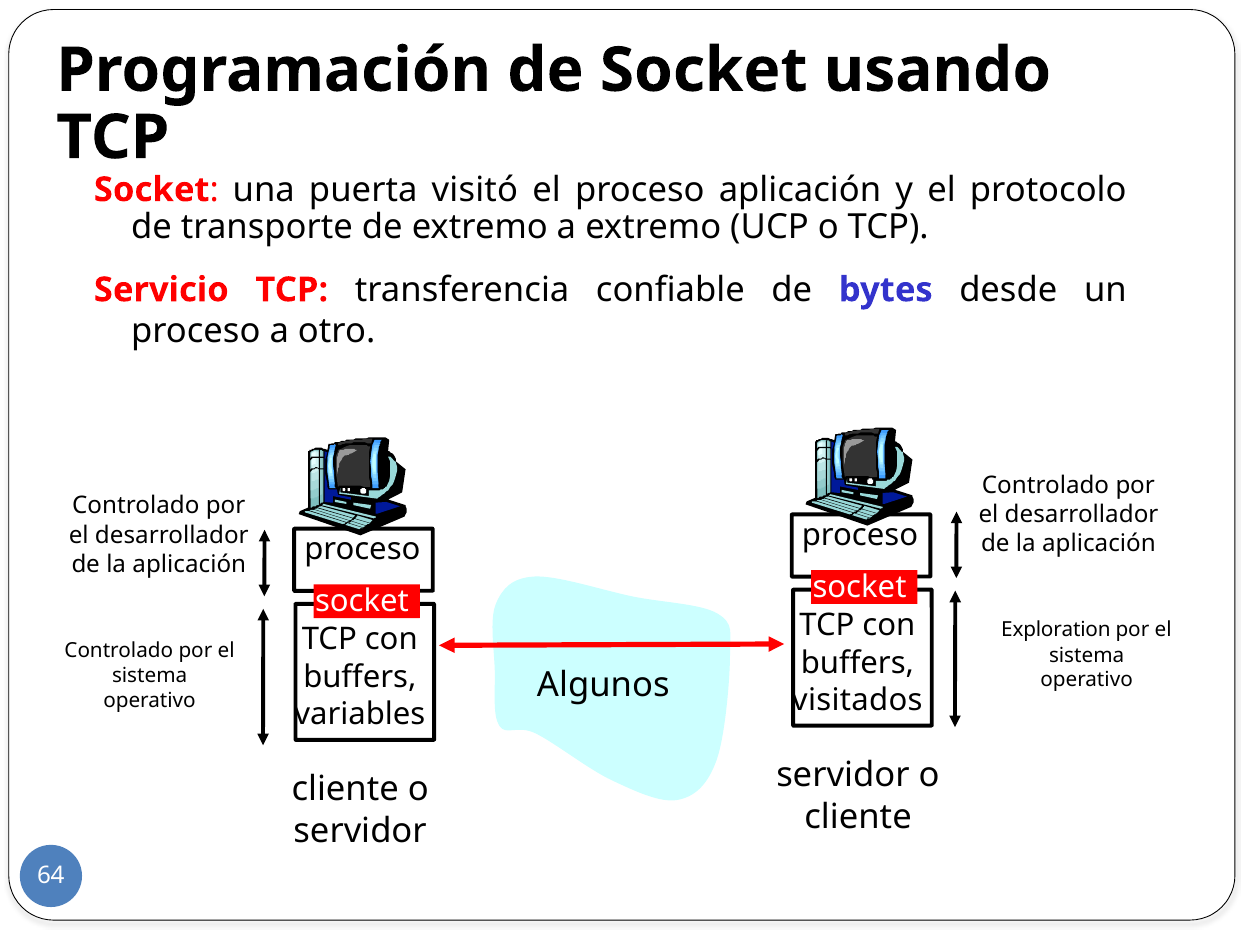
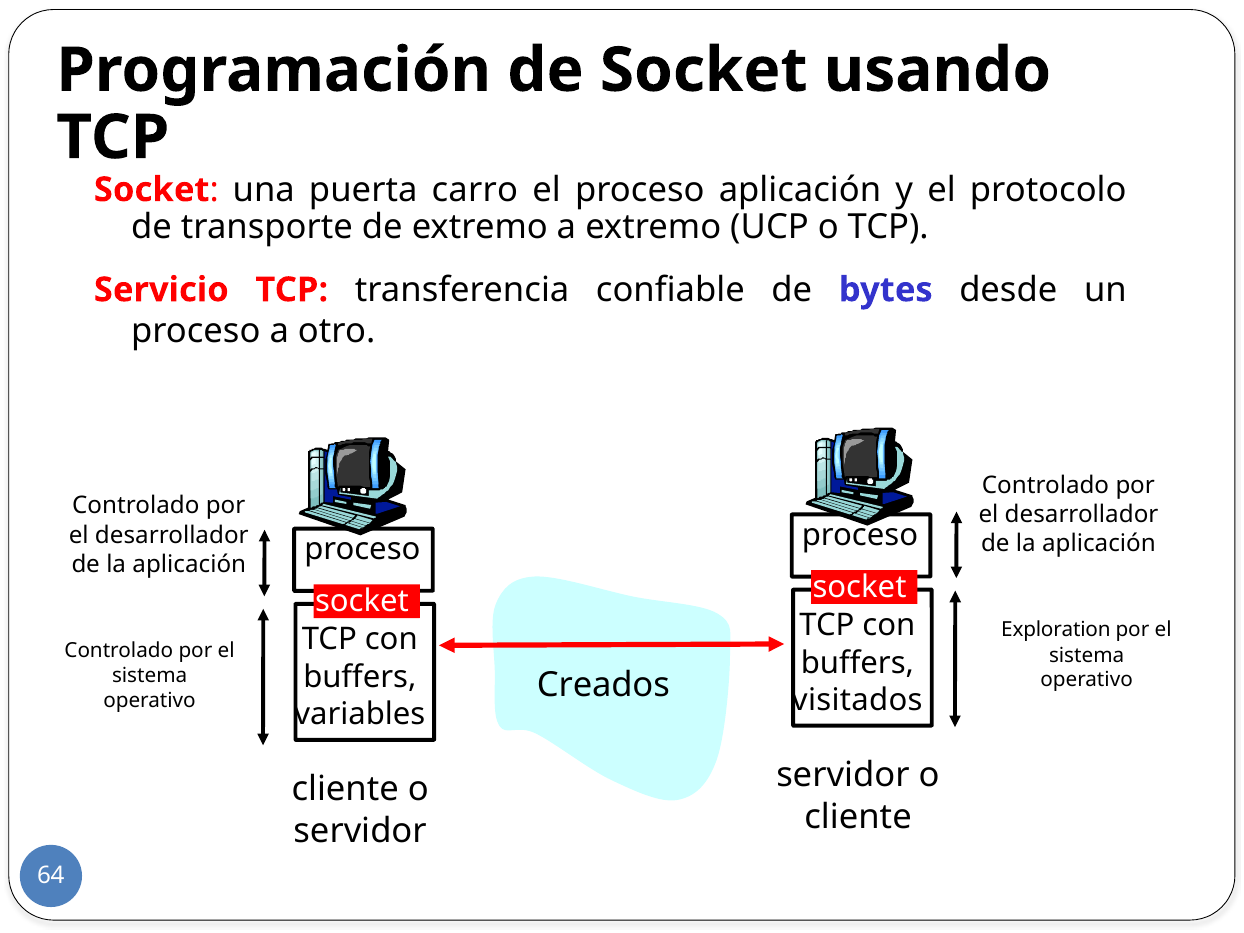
visitó: visitó -> carro (475, 190)
Algunos: Algunos -> Creados (603, 685)
